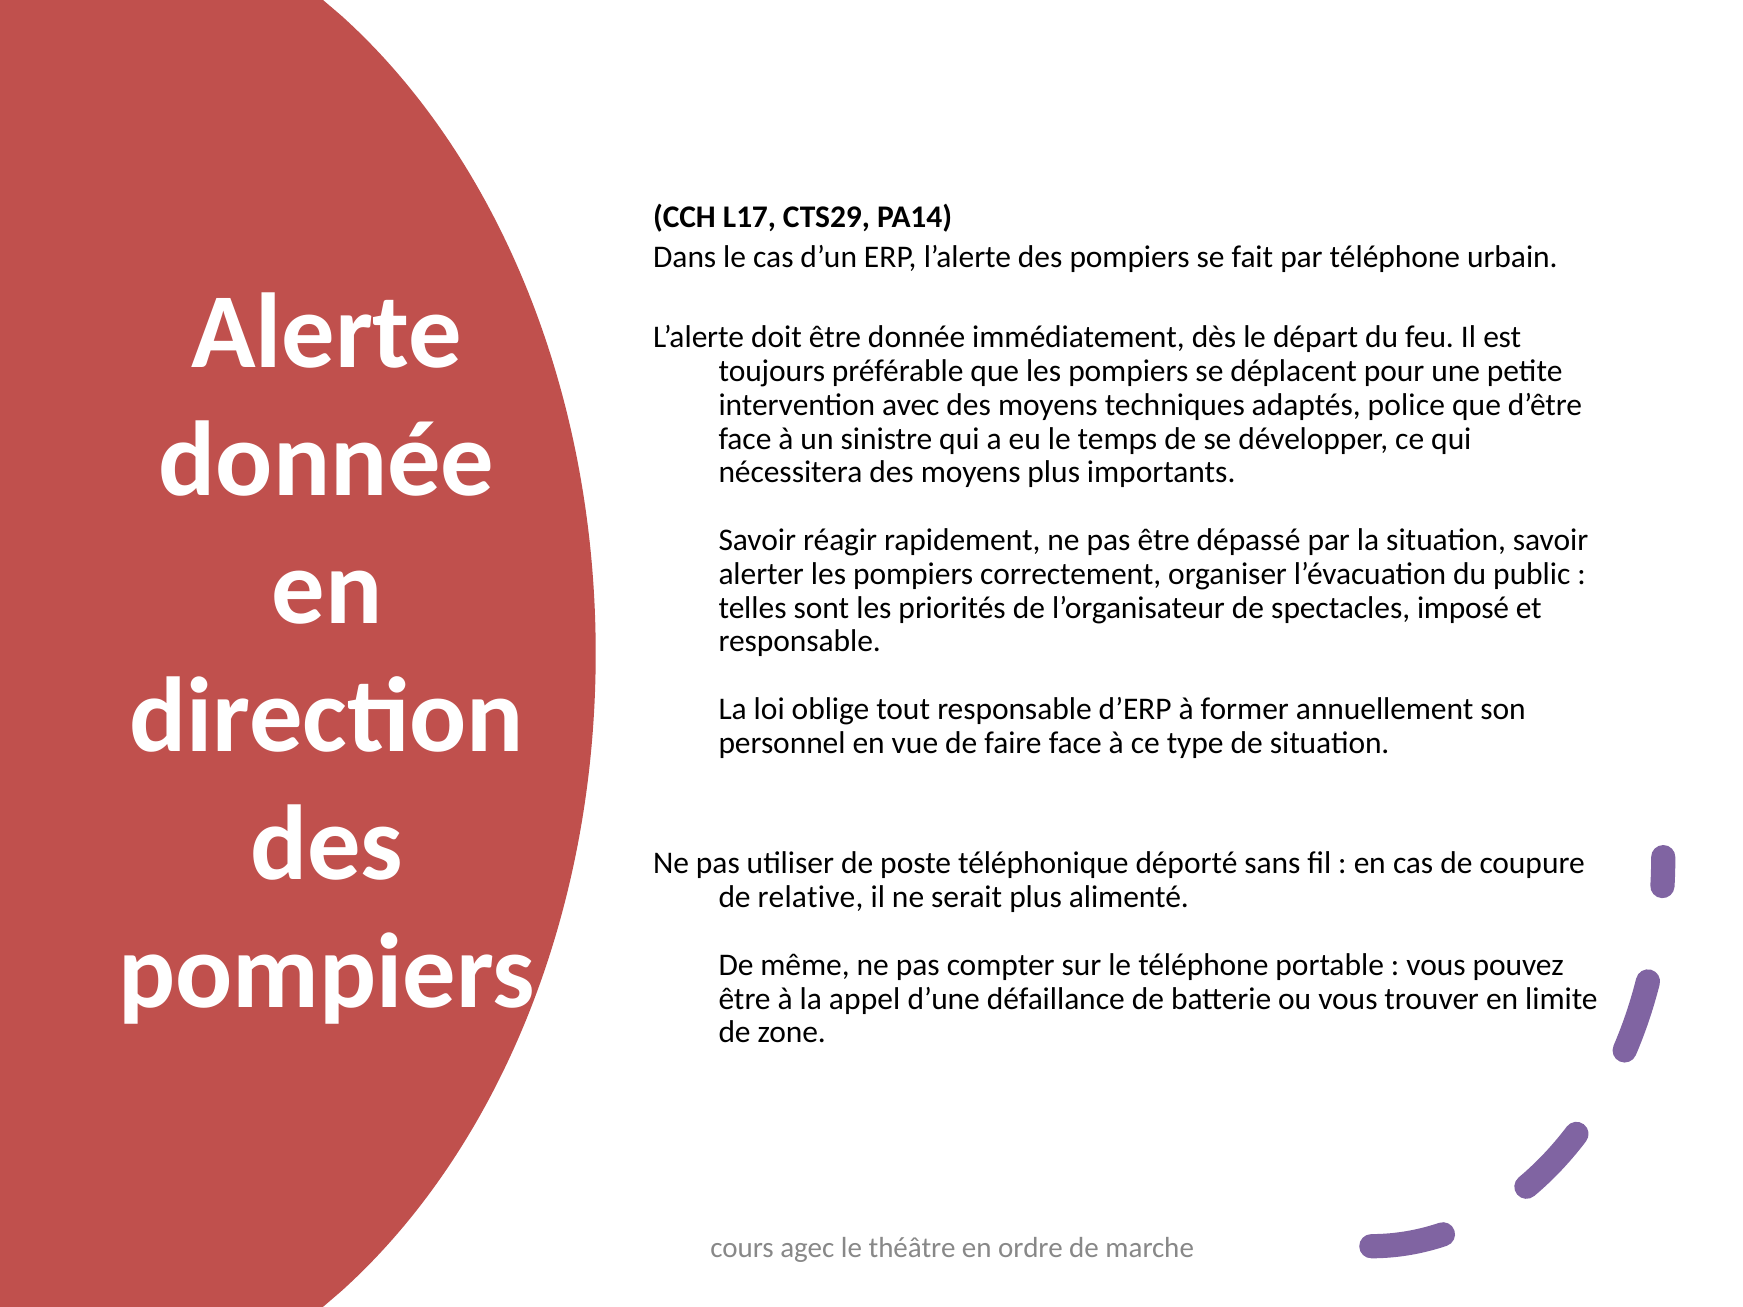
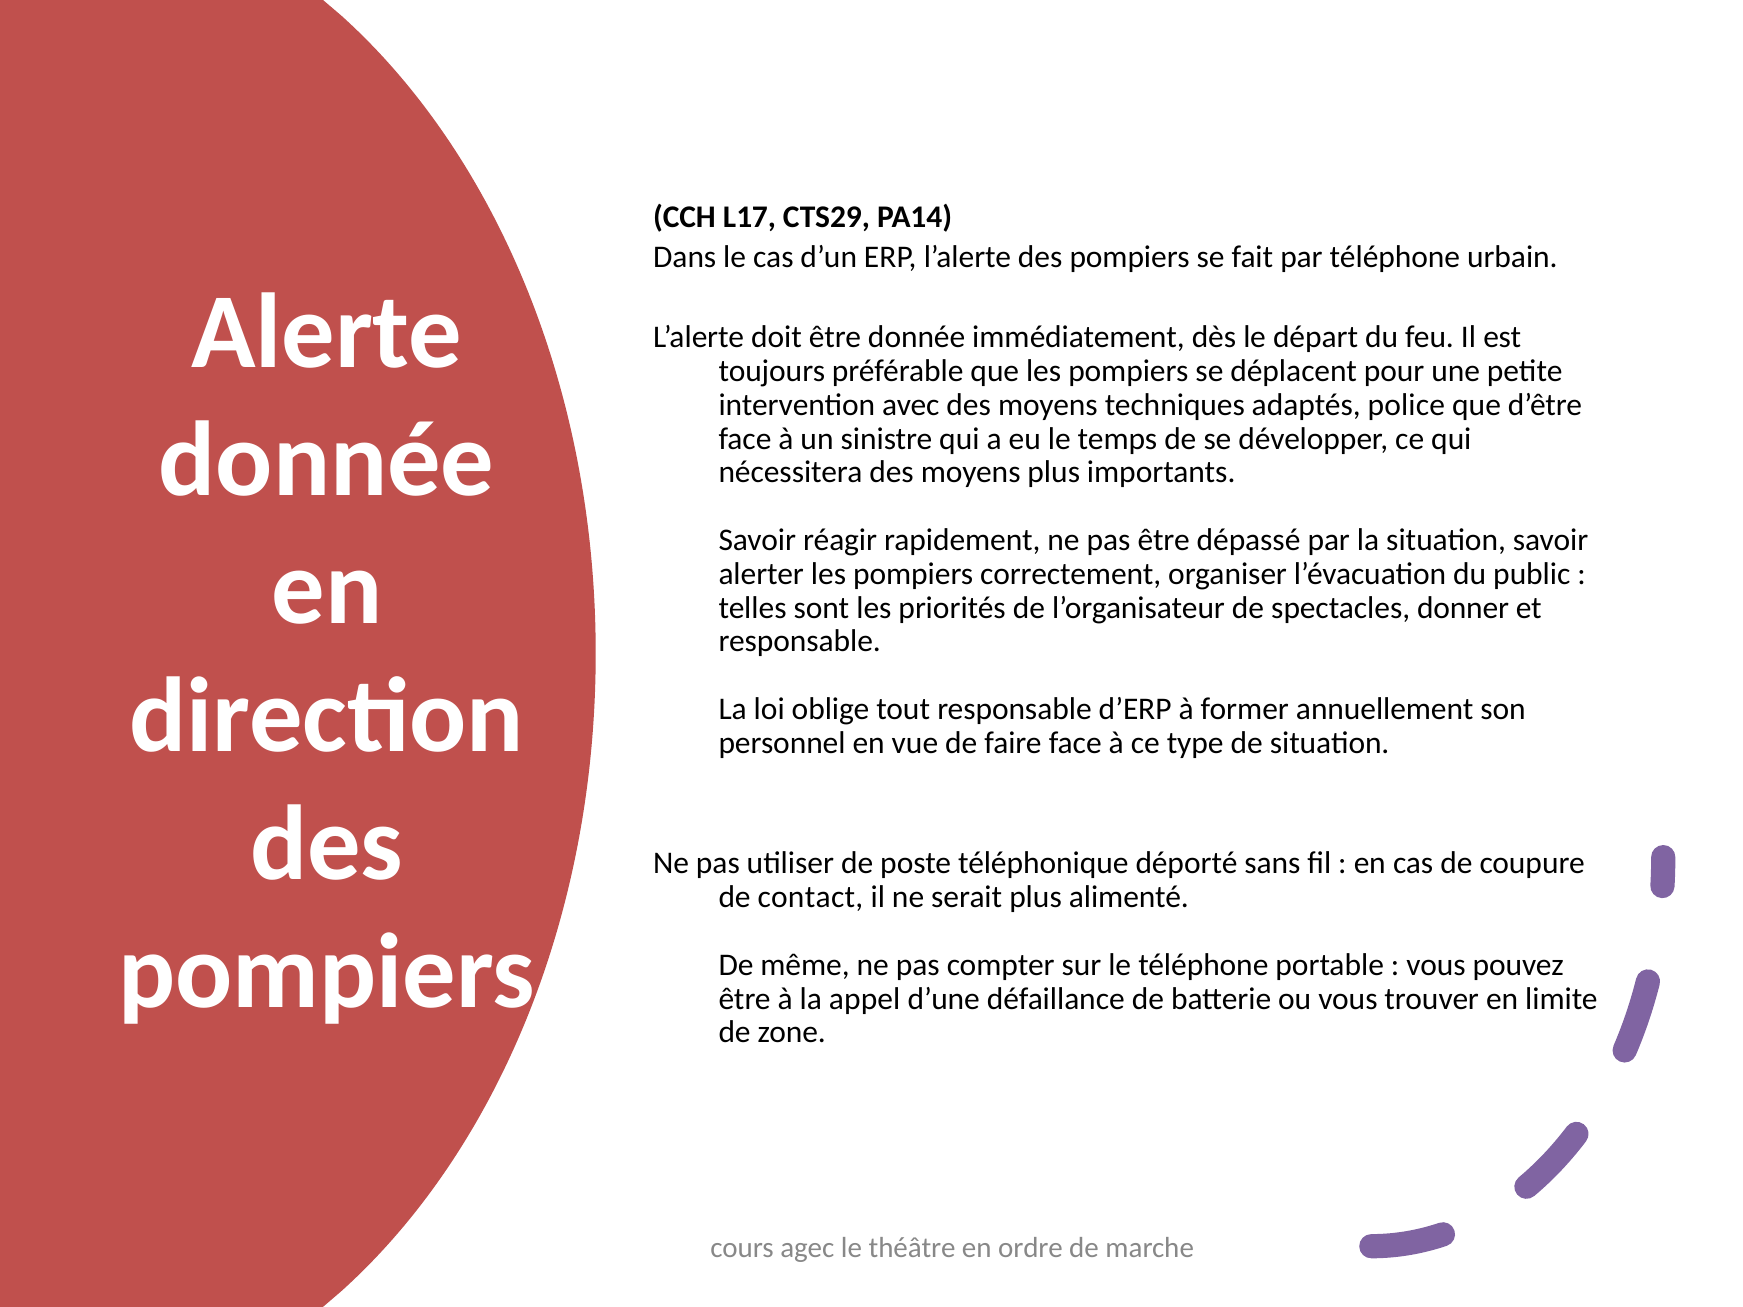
imposé: imposé -> donner (1463, 608)
relative: relative -> contact (810, 897)
